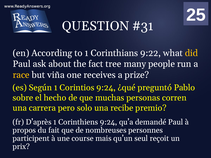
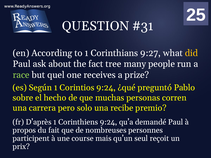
9:22: 9:22 -> 9:27 (151, 53)
race colour: yellow -> light green (21, 75)
viña: viña -> quel (56, 75)
